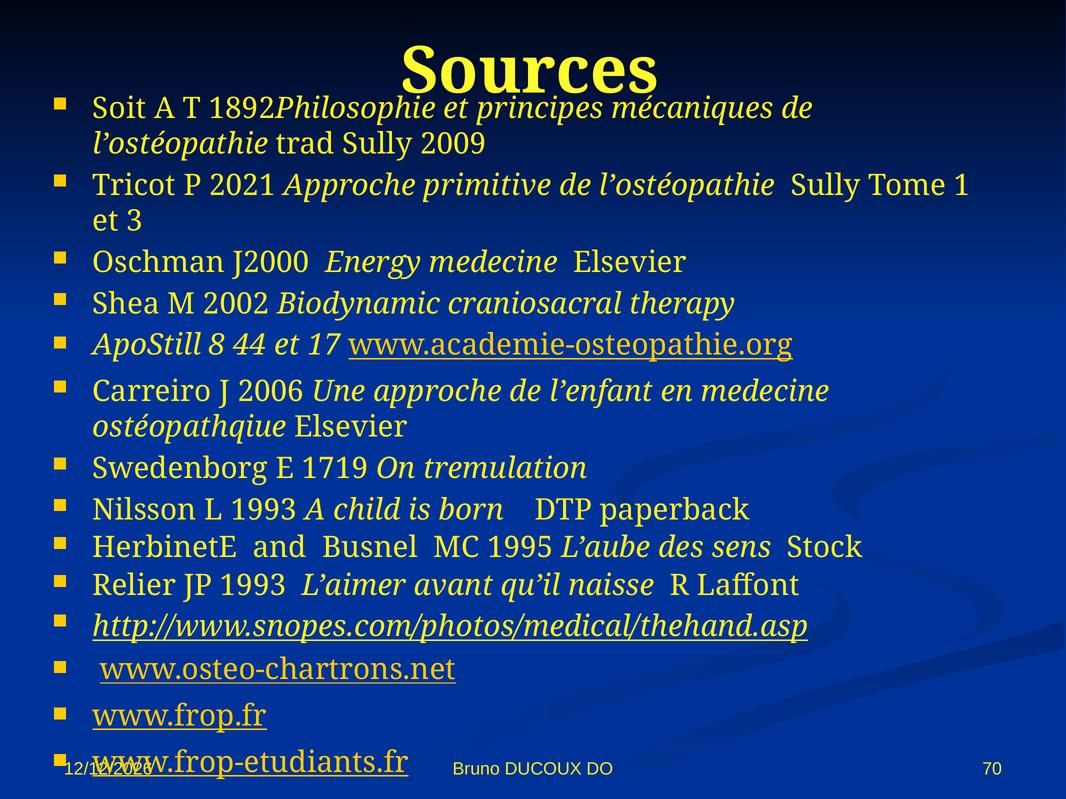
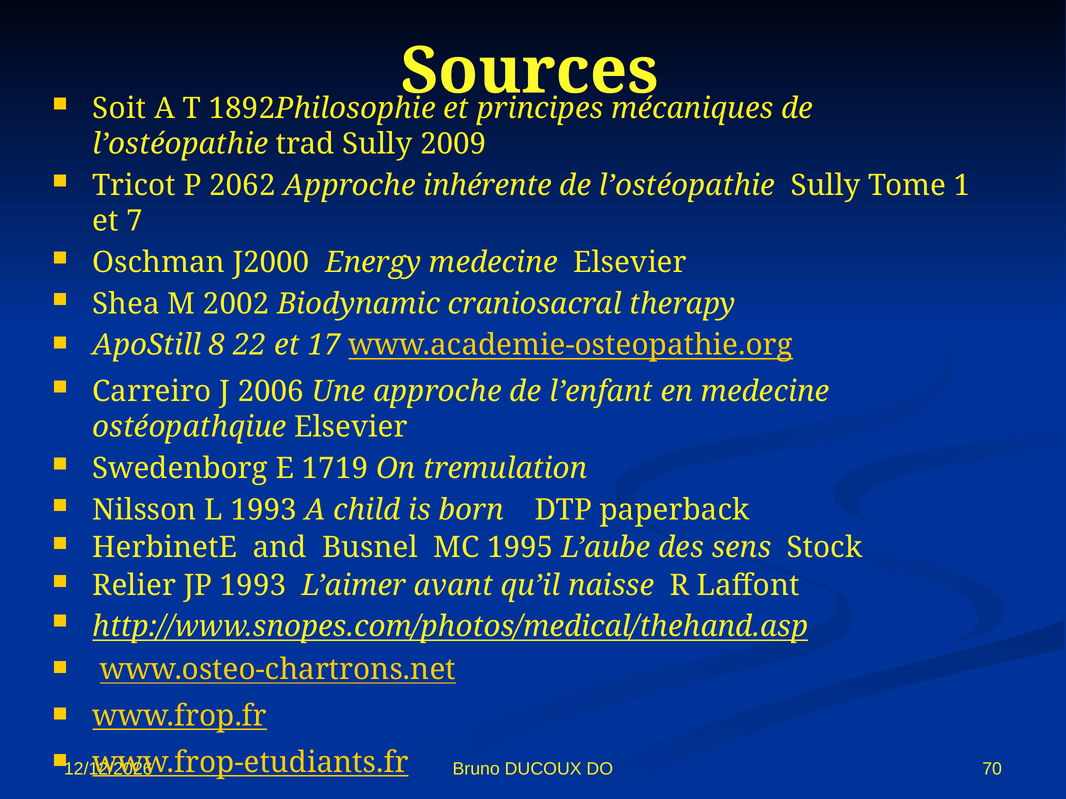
2021: 2021 -> 2062 (242, 185)
primitive: primitive -> inhérente (488, 185)
3: 3 -> 7 (134, 221)
44: 44 -> 22 (250, 345)
